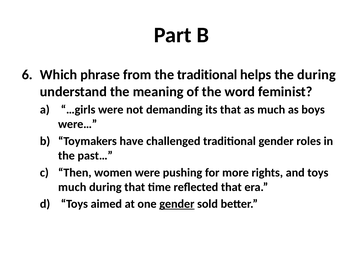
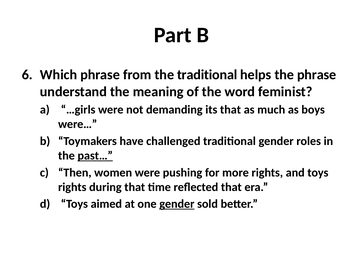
the during: during -> phrase (317, 75)
past… underline: none -> present (95, 156)
much: much -> rights (72, 187)
